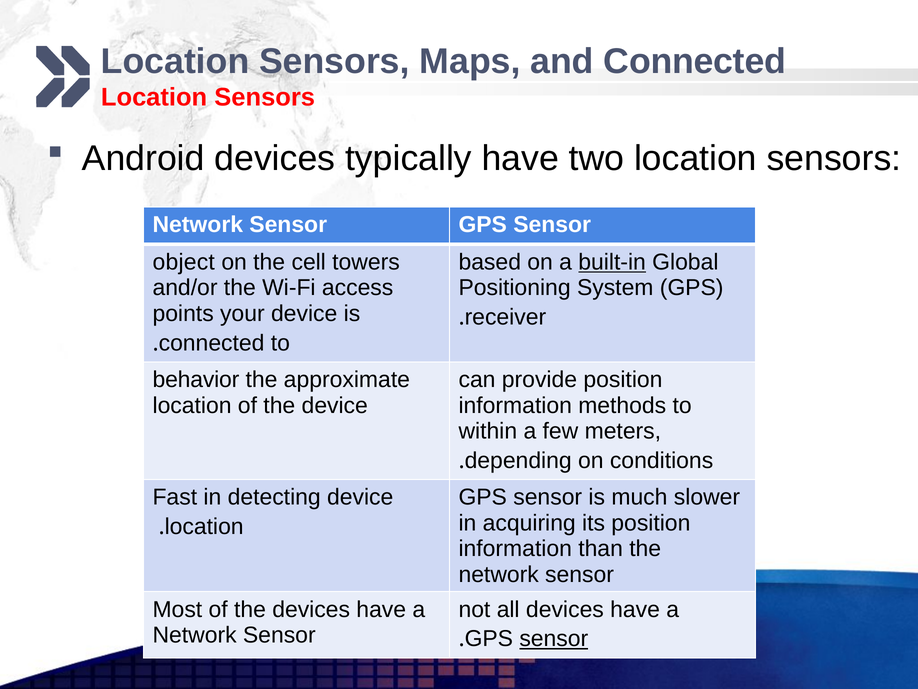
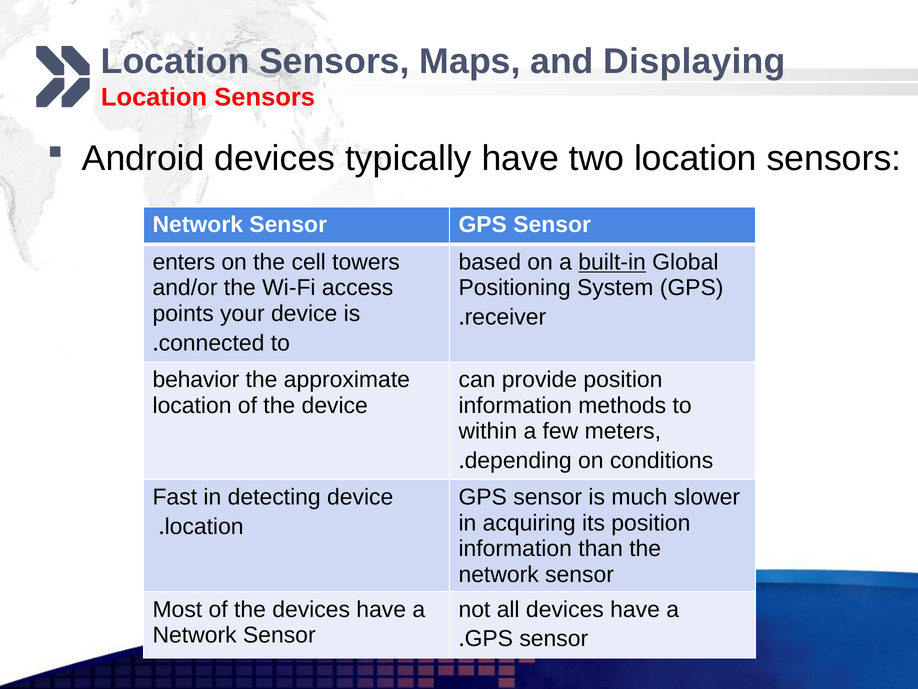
and Connected: Connected -> Displaying (694, 61)
object: object -> enters (184, 262)
sensor underline: present -> none (554, 638)
